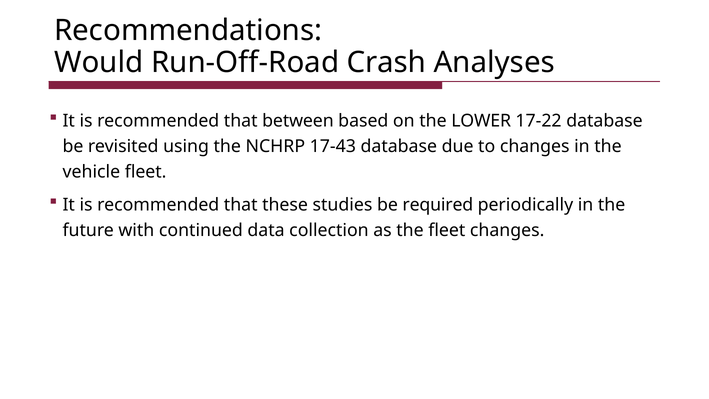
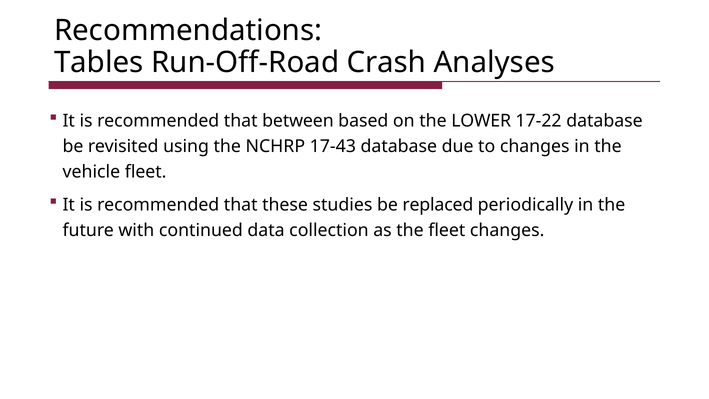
Would: Would -> Tables (99, 63)
required: required -> replaced (438, 205)
